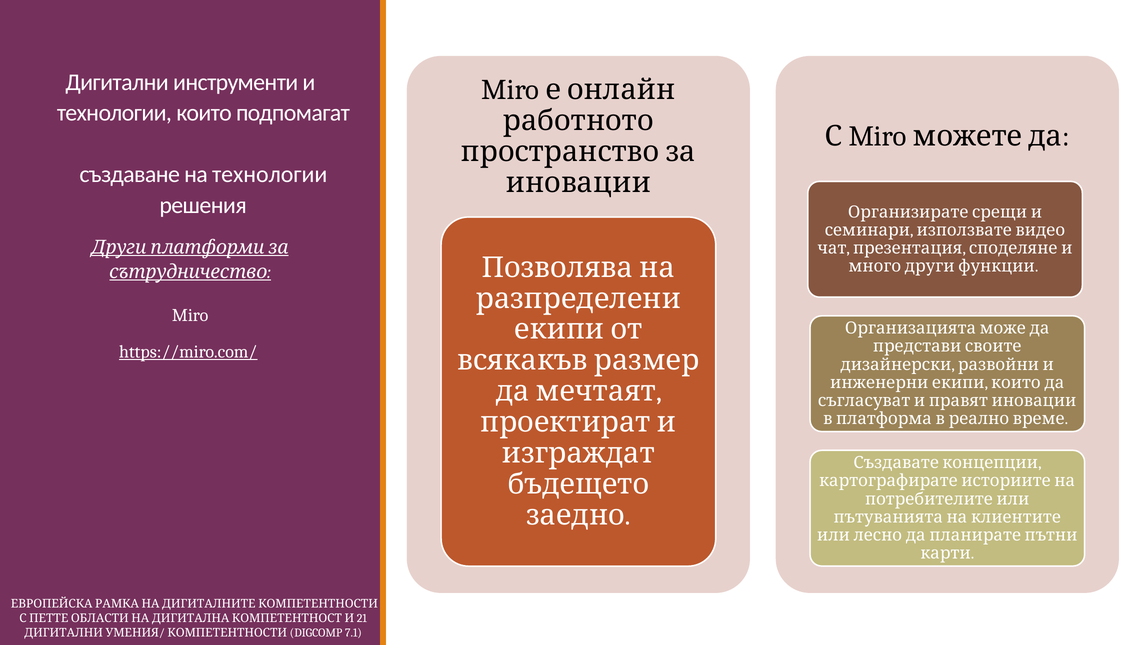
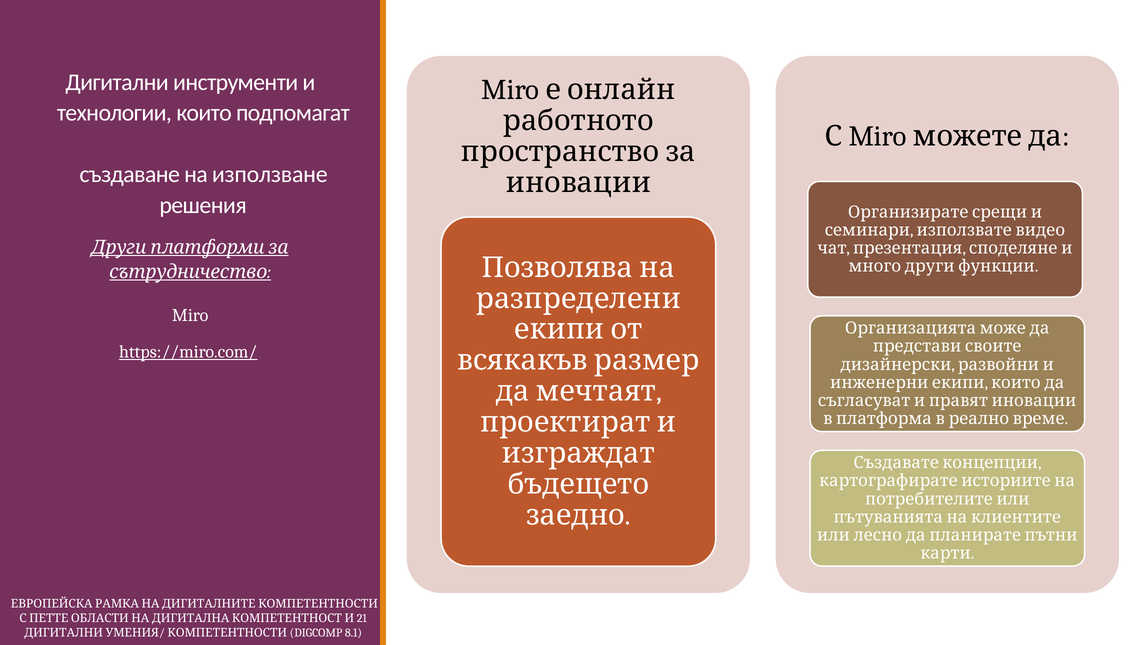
на технологии: технологии -> използване (270, 174)
7.1: 7.1 -> 8.1 (353, 633)
